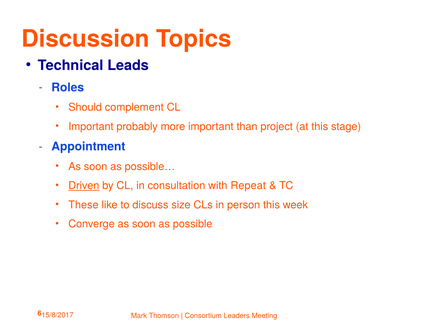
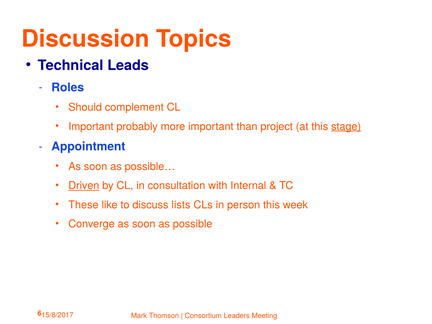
stage underline: none -> present (346, 126)
Repeat: Repeat -> Internal (248, 186)
size: size -> lists (181, 205)
